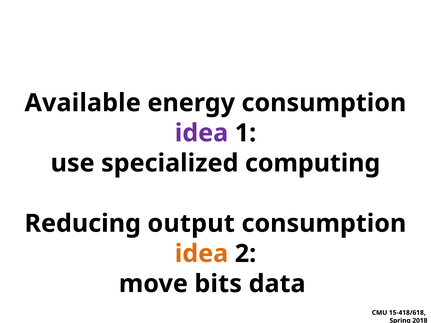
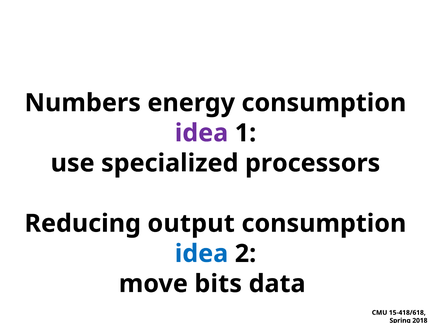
Available: Available -> Numbers (83, 103)
computing: computing -> processors (313, 163)
idea colour: orange -> blue (202, 254)
